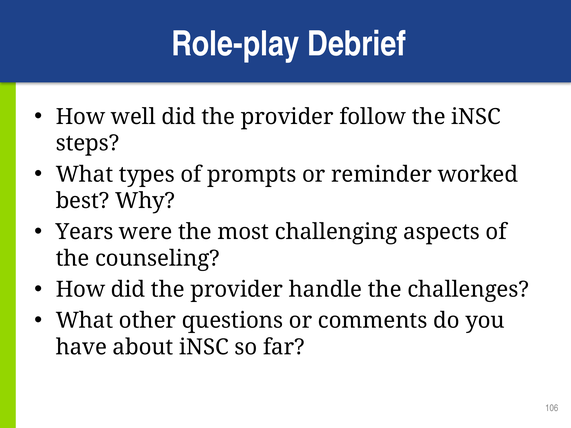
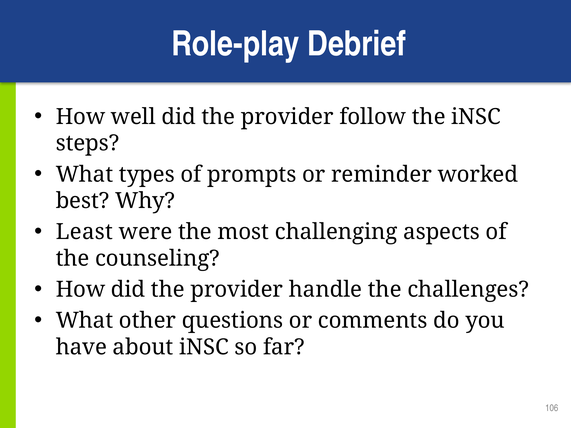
Years: Years -> Least (84, 232)
